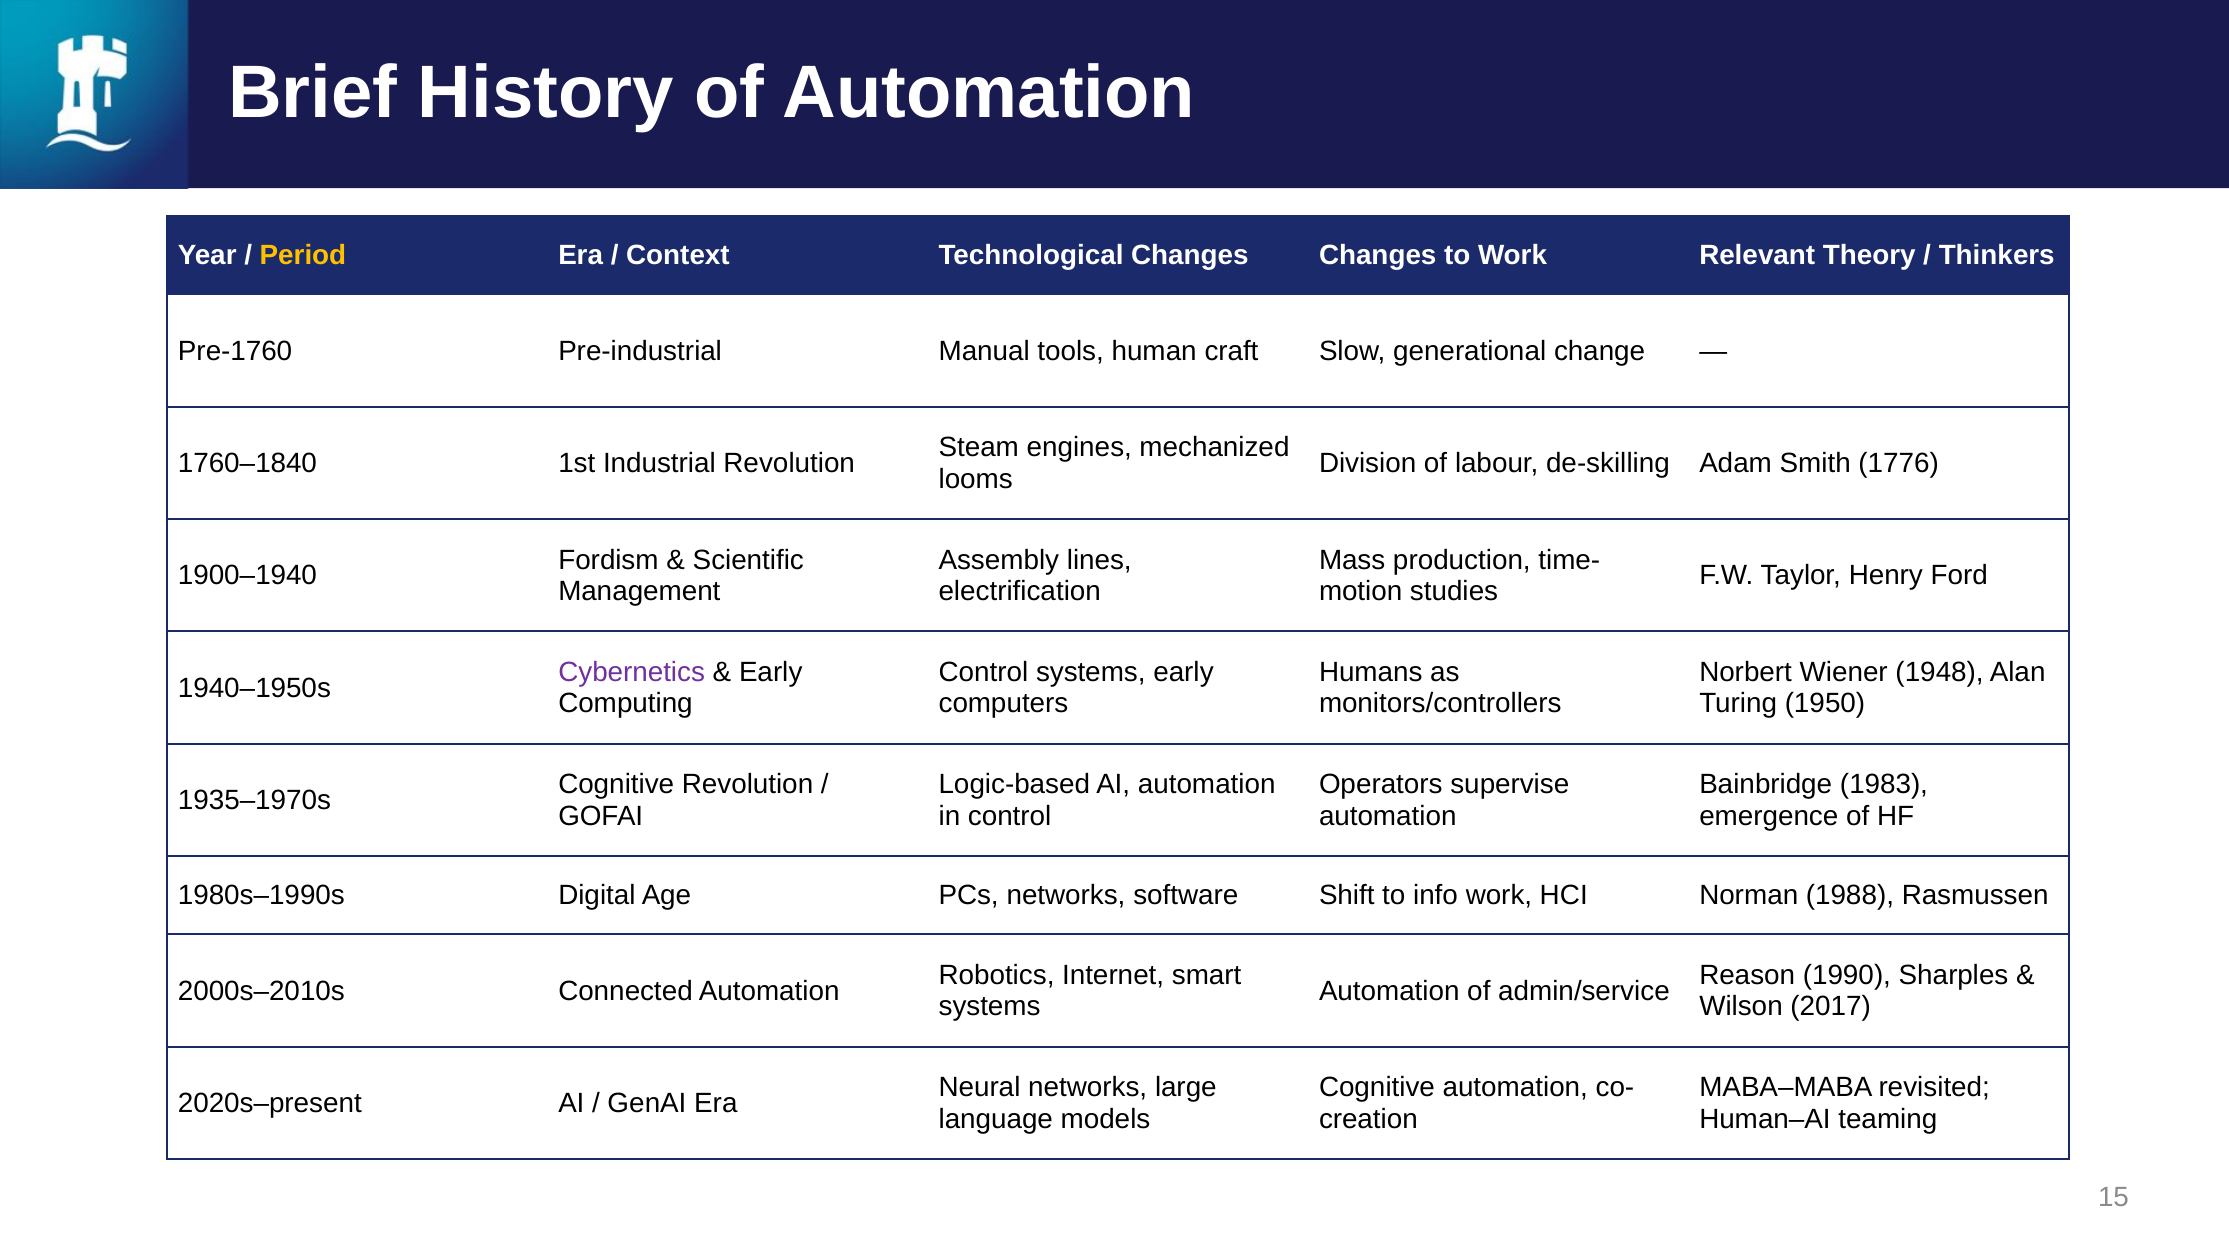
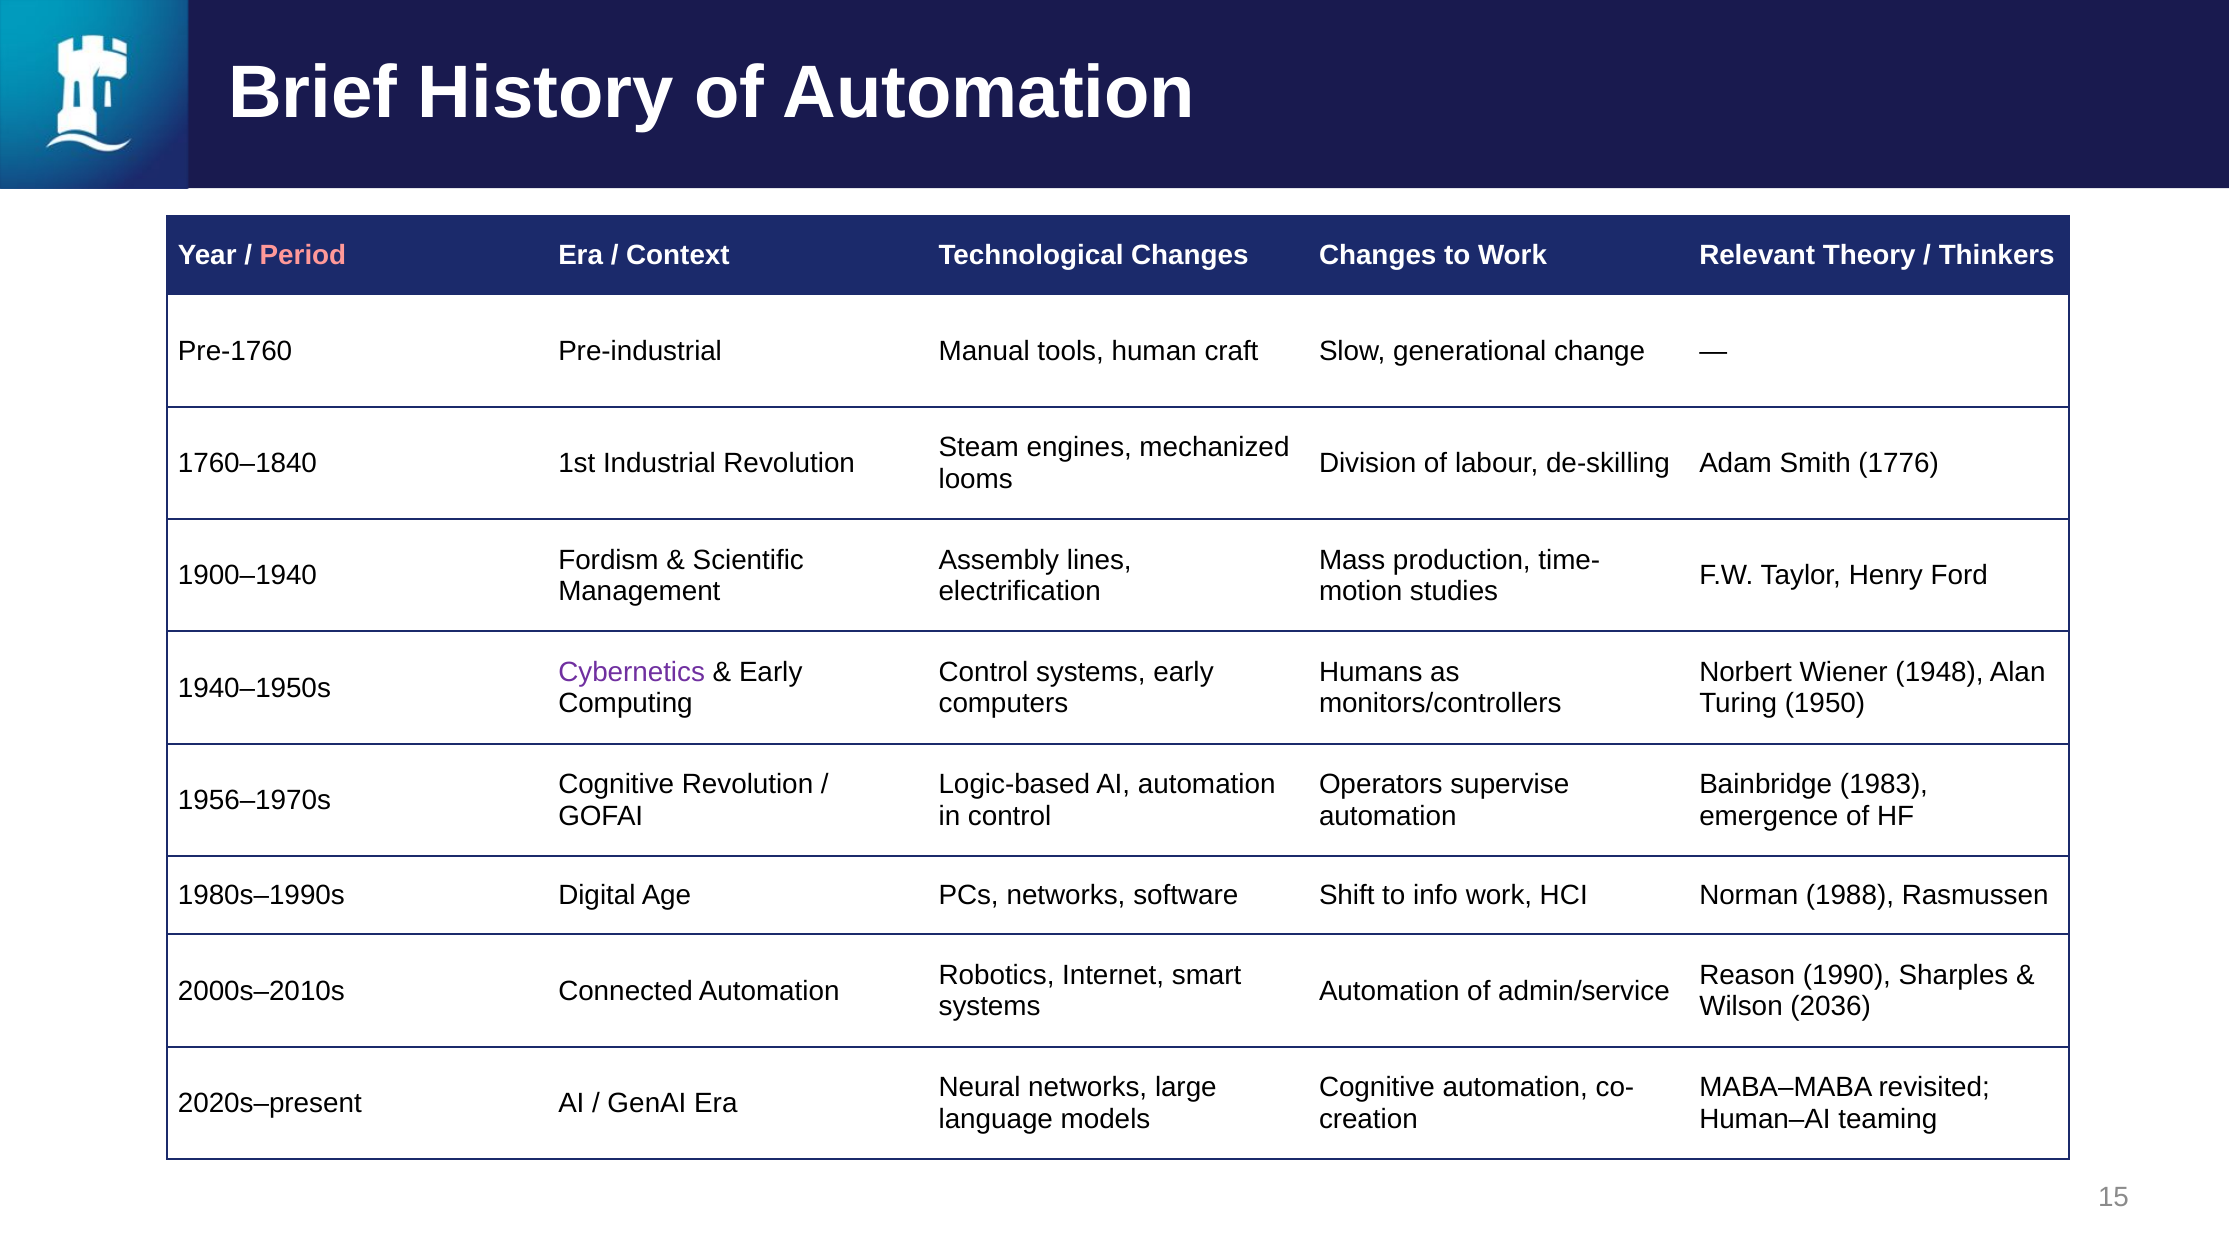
Period colour: yellow -> pink (303, 256)
1935–1970s: 1935–1970s -> 1956–1970s (254, 800)
2017: 2017 -> 2036 (1831, 1006)
